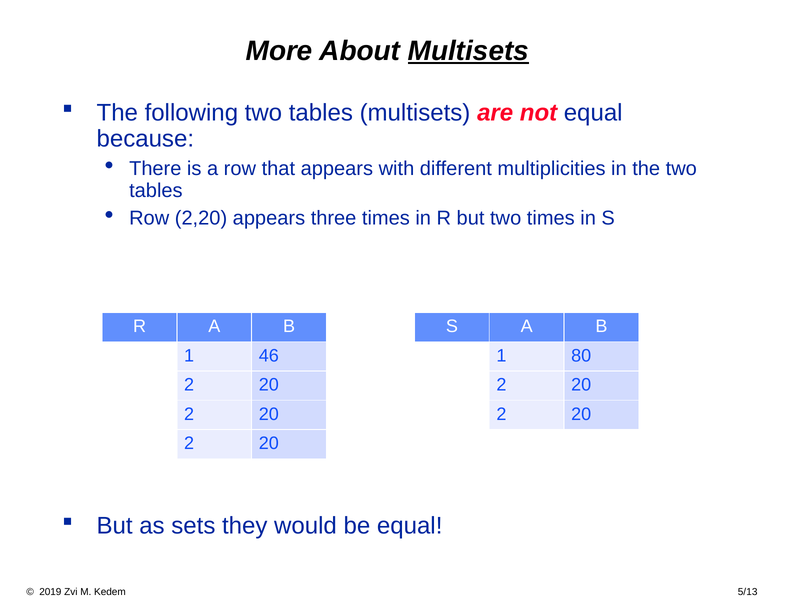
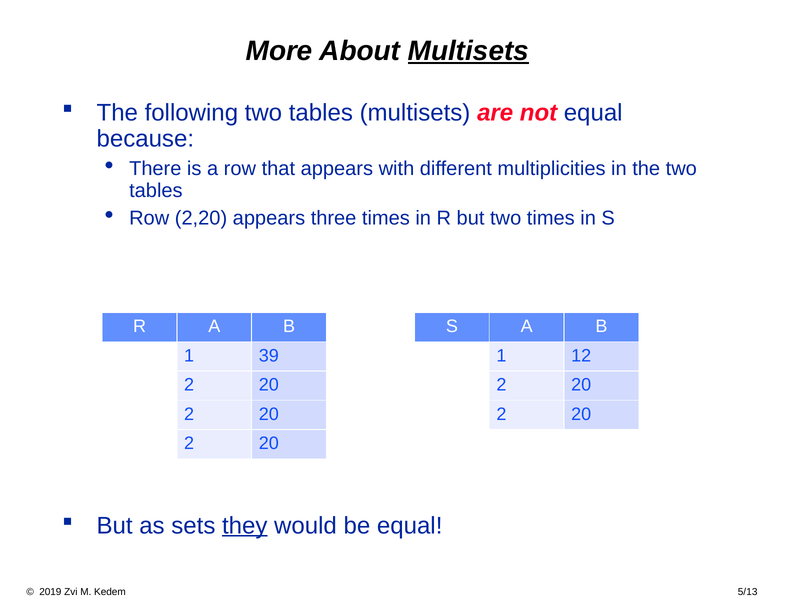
46: 46 -> 39 (269, 356)
80: 80 -> 12 (581, 356)
they underline: none -> present (245, 525)
